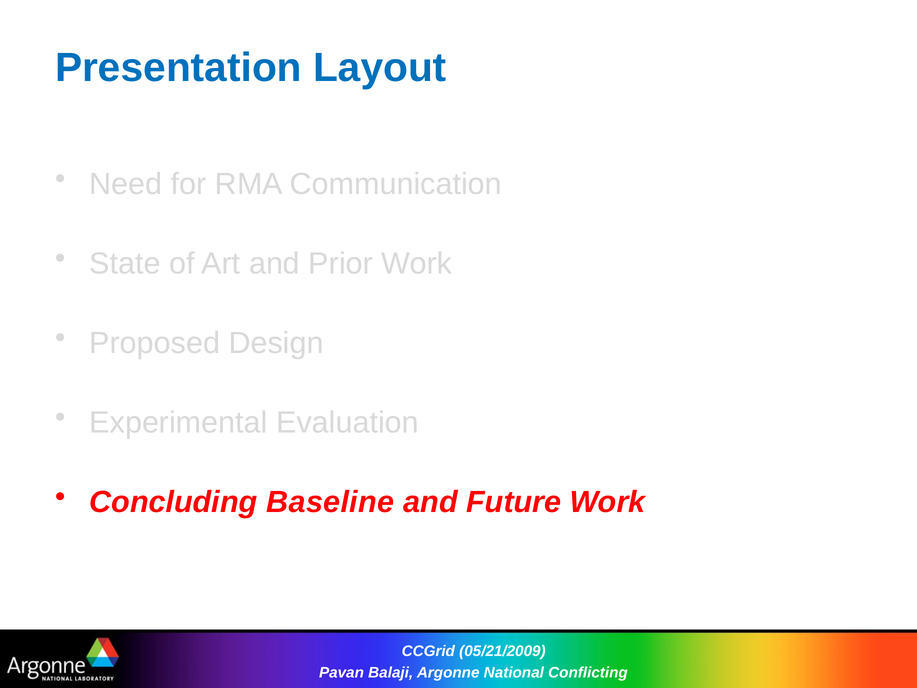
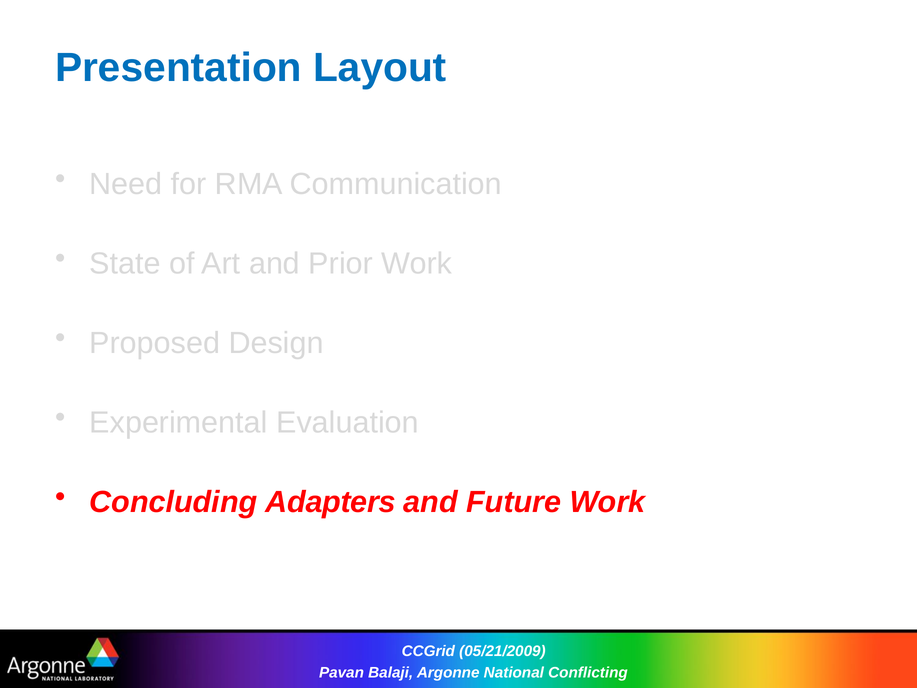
Baseline: Baseline -> Adapters (331, 502)
